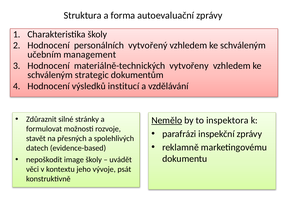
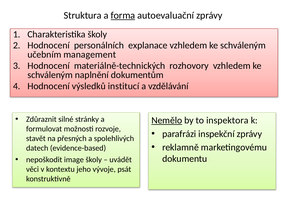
forma underline: none -> present (123, 15)
vytvořený: vytvořený -> explanace (148, 45)
vytvořeny: vytvořeny -> rozhovory (189, 66)
strategic: strategic -> naplnění (92, 75)
